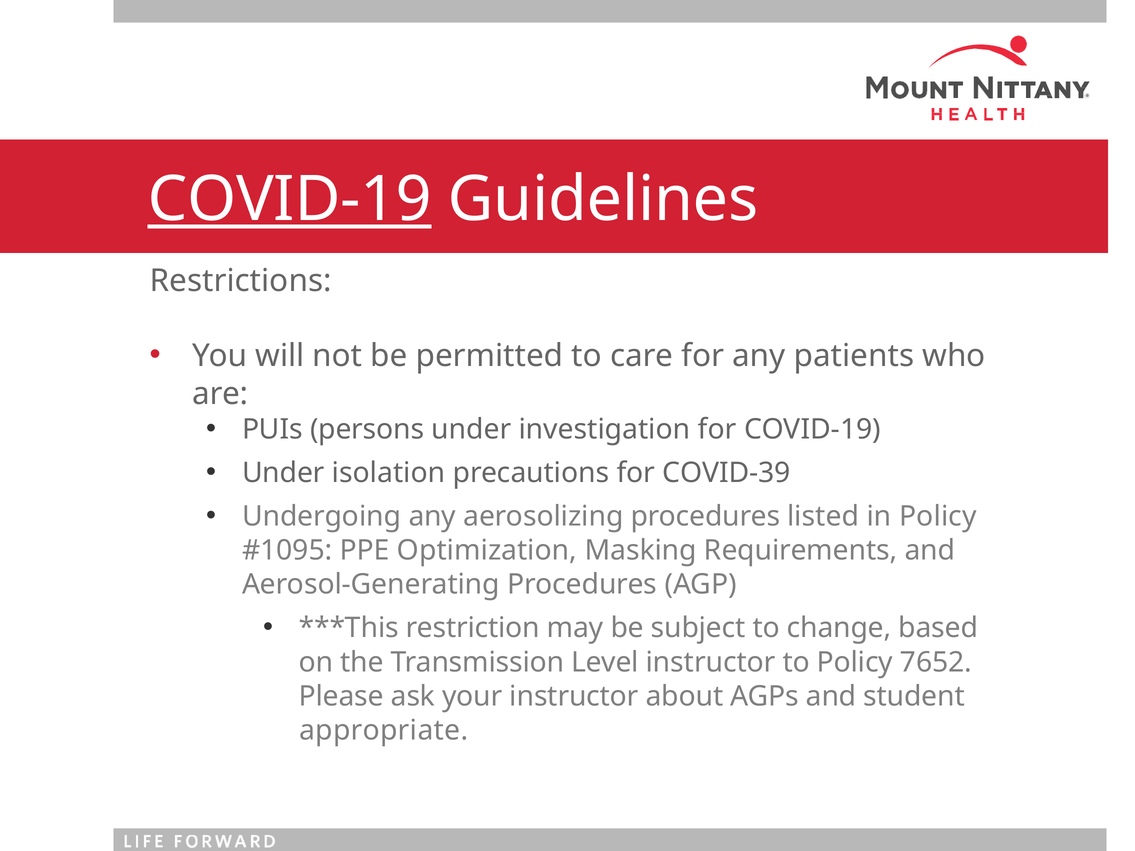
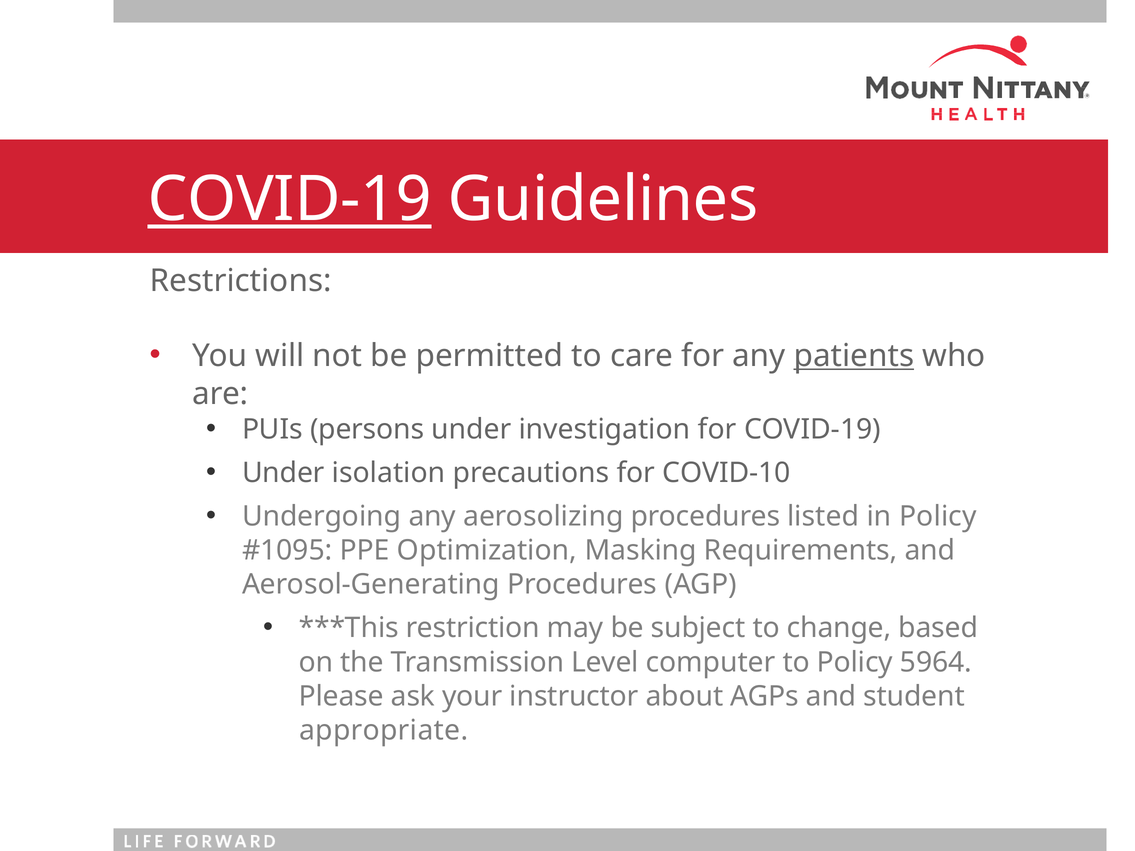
patients underline: none -> present (854, 356)
COVID-39: COVID-39 -> COVID-10 (727, 473)
Level instructor: instructor -> computer (711, 662)
7652: 7652 -> 5964 (936, 662)
